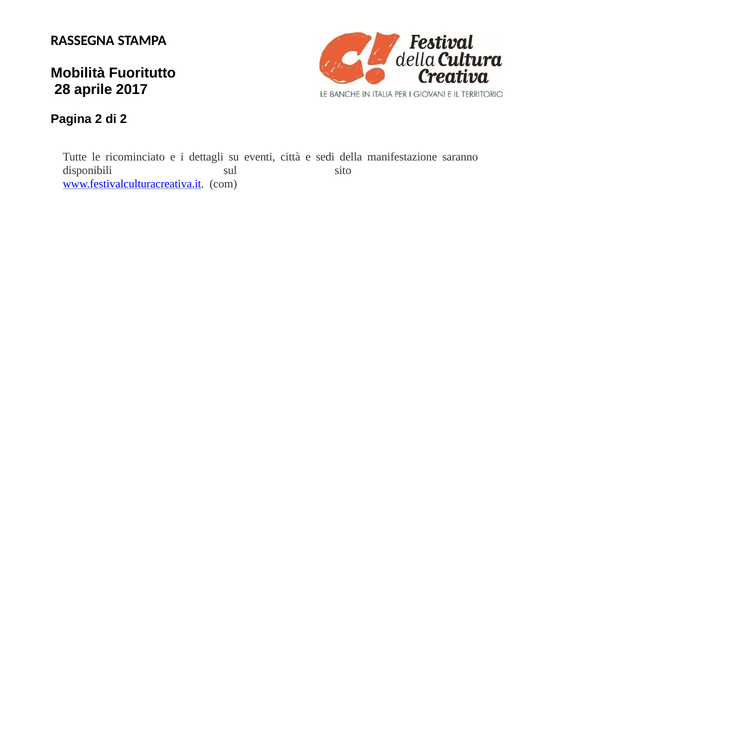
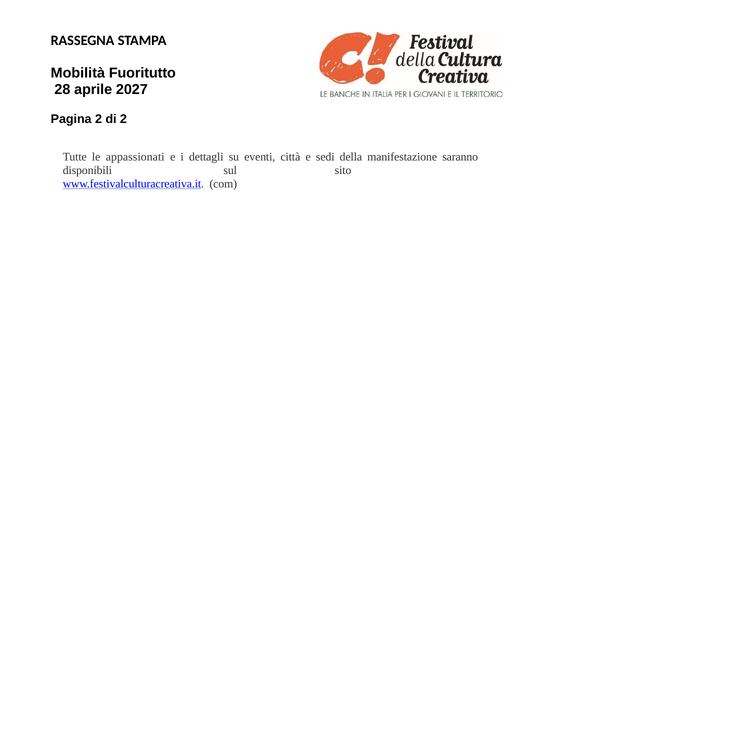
2017: 2017 -> 2027 (132, 90)
ricominciato: ricominciato -> appassionati (135, 157)
